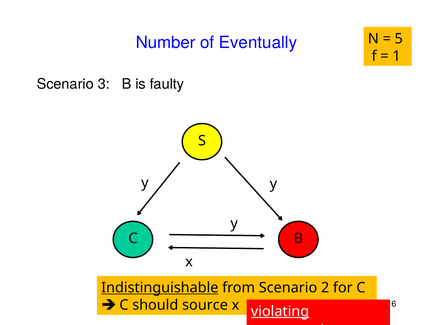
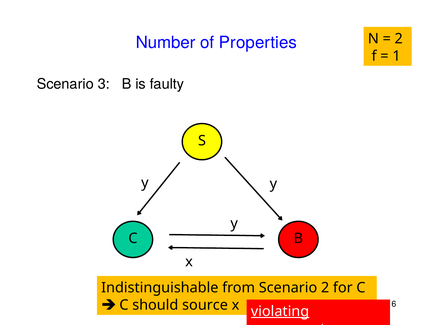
5: 5 -> 2 (399, 39)
Eventually: Eventually -> Properties (258, 43)
Indistinguishable underline: present -> none (160, 288)
